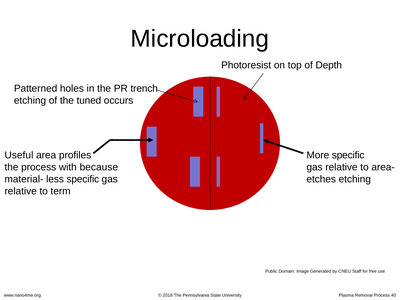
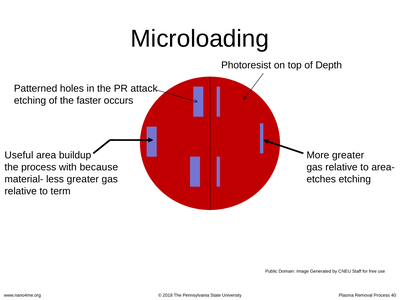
trench: trench -> attack (144, 89)
tuned: tuned -> faster (89, 101)
profiles: profiles -> buildup (75, 155)
More specific: specific -> greater (348, 155)
less specific: specific -> greater (83, 179)
